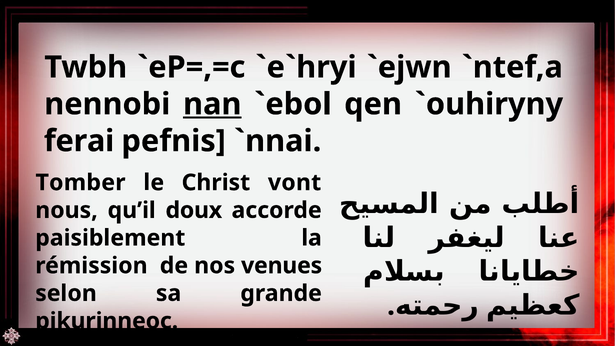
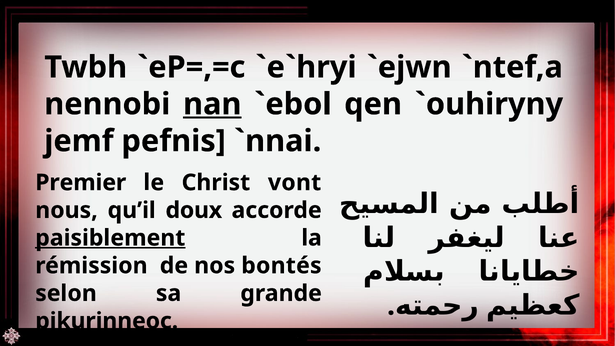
ferai: ferai -> jemf (79, 141)
Tomber: Tomber -> Premier (81, 183)
paisiblement underline: none -> present (110, 238)
venues: venues -> bontés (281, 266)
